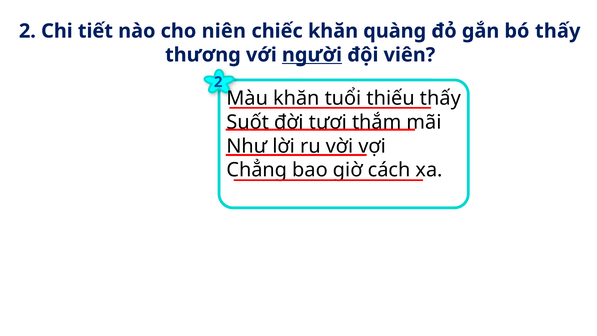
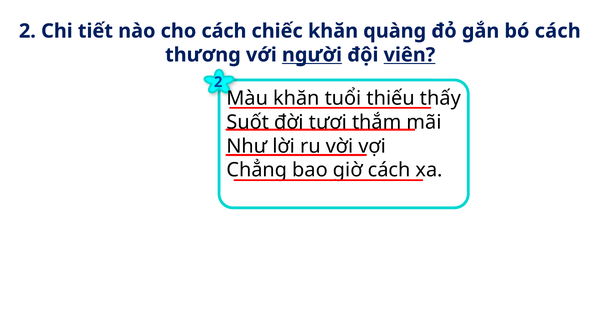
niên: niên -> cách (224, 31)
bó thấy: thấy -> cách (558, 31)
viên underline: none -> present (409, 55)
